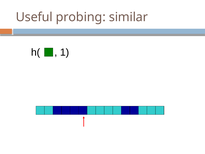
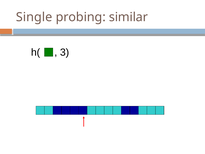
Useful: Useful -> Single (34, 17)
1: 1 -> 3 (65, 52)
